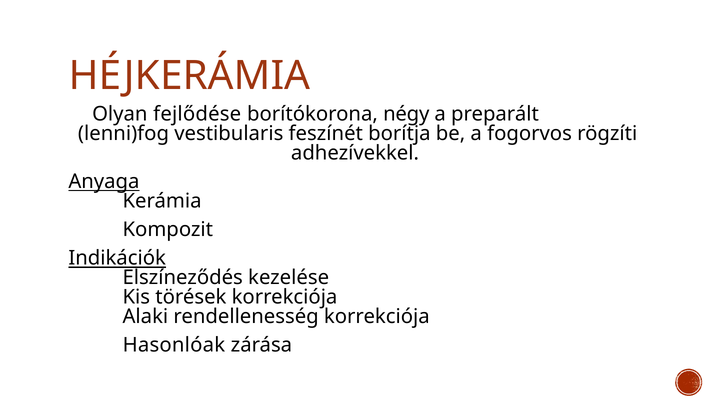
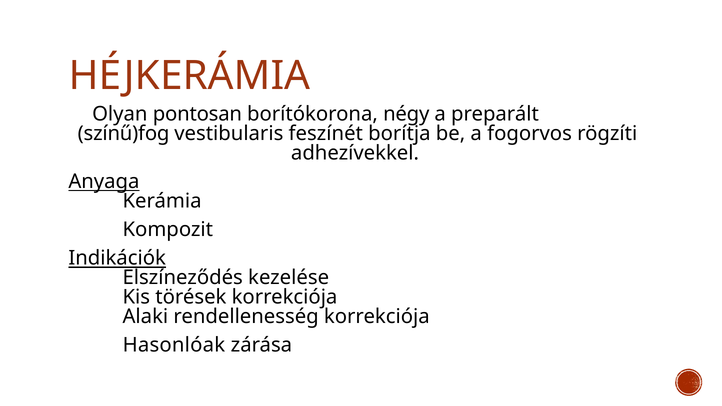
fejlődése: fejlődése -> pontosan (197, 114)
lenni)fog: lenni)fog -> színű)fog (124, 133)
